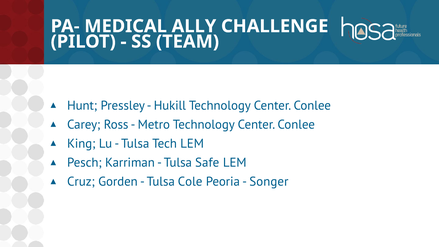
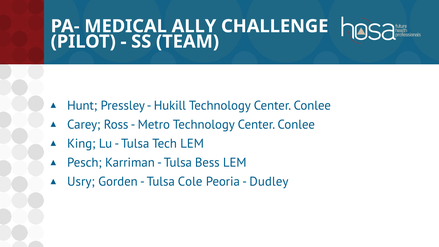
Safe: Safe -> Bess (207, 163)
Cruz: Cruz -> Usry (81, 182)
Songer: Songer -> Dudley (269, 182)
